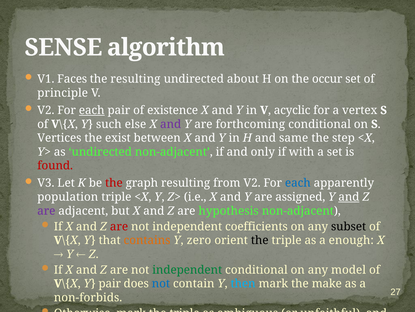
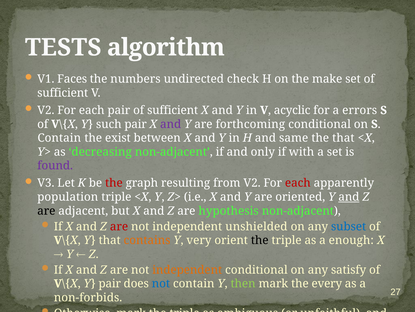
SENSE: SENSE -> TESTS (63, 47)
the resulting: resulting -> numbers (135, 79)
about: about -> check (243, 79)
occur: occur -> make (327, 79)
principle: principle -> sufficient (63, 93)
each underline: present -> none (92, 110)
pair of existence: existence -> sufficient (173, 110)
vertex: vertex -> errors (360, 110)
such else: else -> pair (136, 124)
Vertices: Vertices -> Contain (59, 138)
the step: step -> that (343, 138)
as undirected: undirected -> decreasing (100, 152)
found colour: red -> purple (55, 165)
each colour: blue -> red (298, 183)
assigned: assigned -> oriented (300, 197)
are colour: purple -> black (46, 210)
coefficients: coefficients -> unshielded (256, 226)
subset colour: black -> blue (349, 226)
zero: zero -> very (199, 240)
independent colour: green -> orange (187, 269)
model: model -> satisfy (349, 269)
then colour: light blue -> light green (243, 283)
make: make -> every (327, 283)
